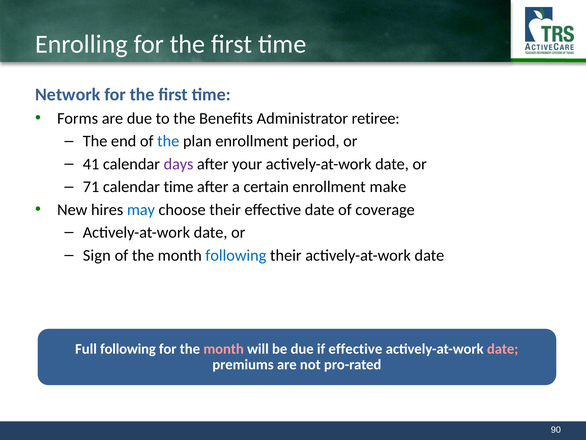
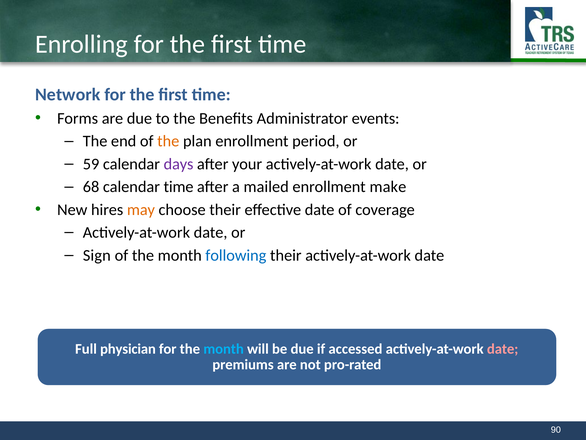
retiree: retiree -> events (376, 118)
the colour: blue -> orange (168, 141)
41: 41 -> 59 (91, 164)
71: 71 -> 68 (91, 187)
certain: certain -> mailed (266, 187)
may colour: blue -> orange (141, 209)
Full following: following -> physician (128, 349)
month colour: pink -> light blue (224, 349)
if effective: effective -> accessed (355, 349)
